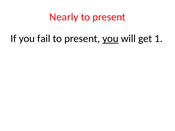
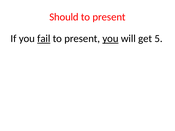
Nearly: Nearly -> Should (64, 17)
fail underline: none -> present (44, 39)
1: 1 -> 5 (159, 39)
